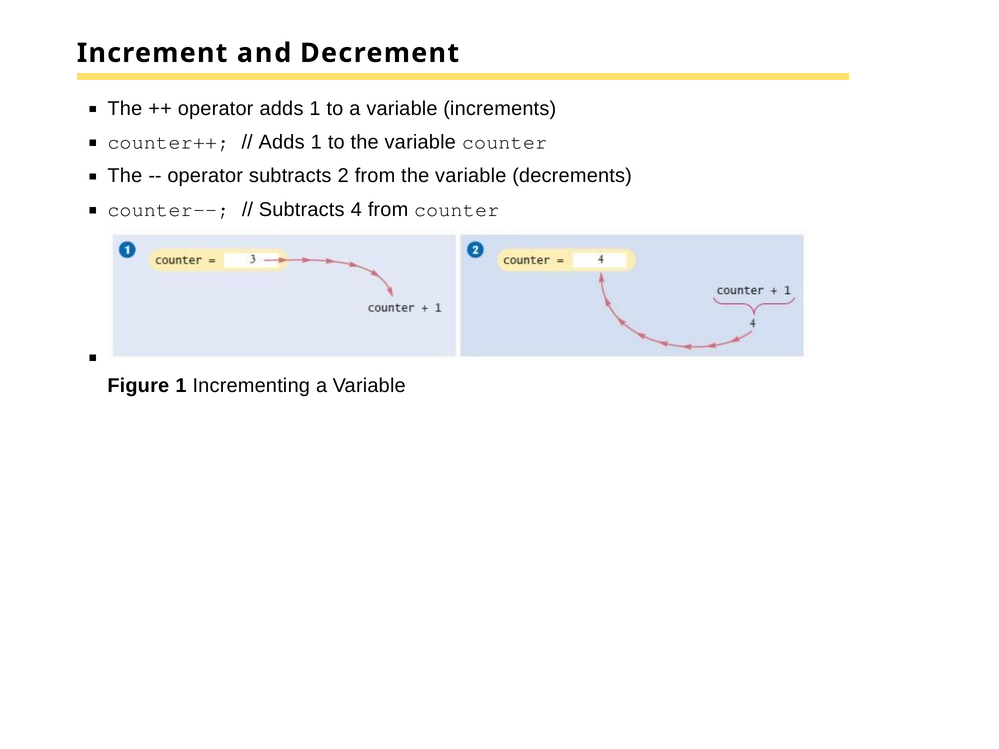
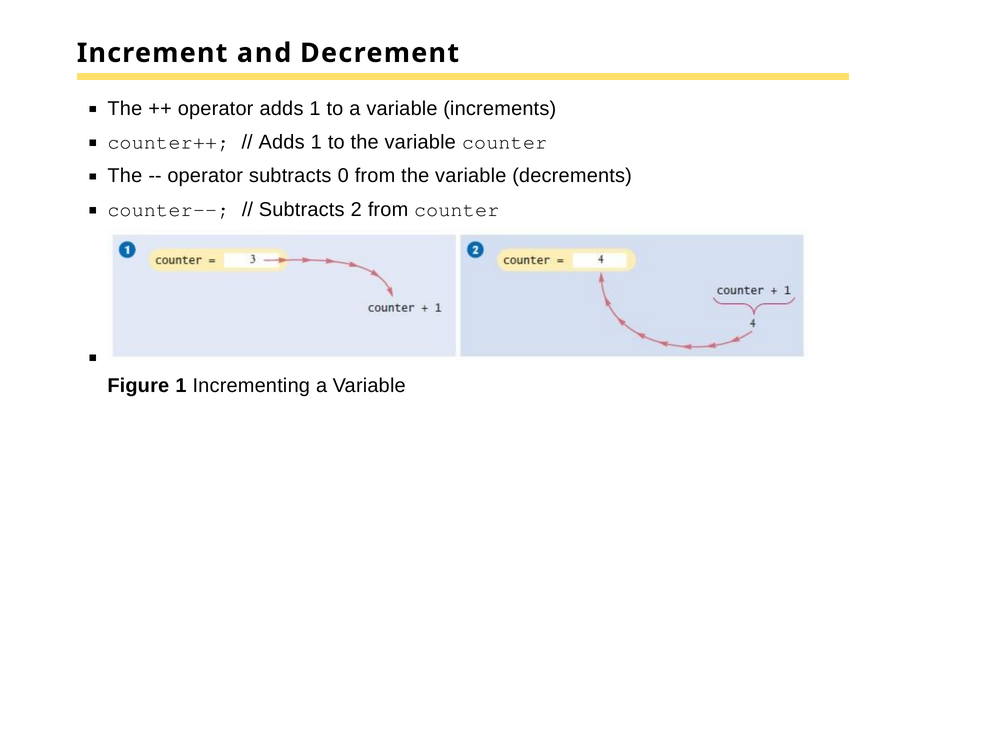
2: 2 -> 0 (343, 176)
4: 4 -> 2 (356, 210)
